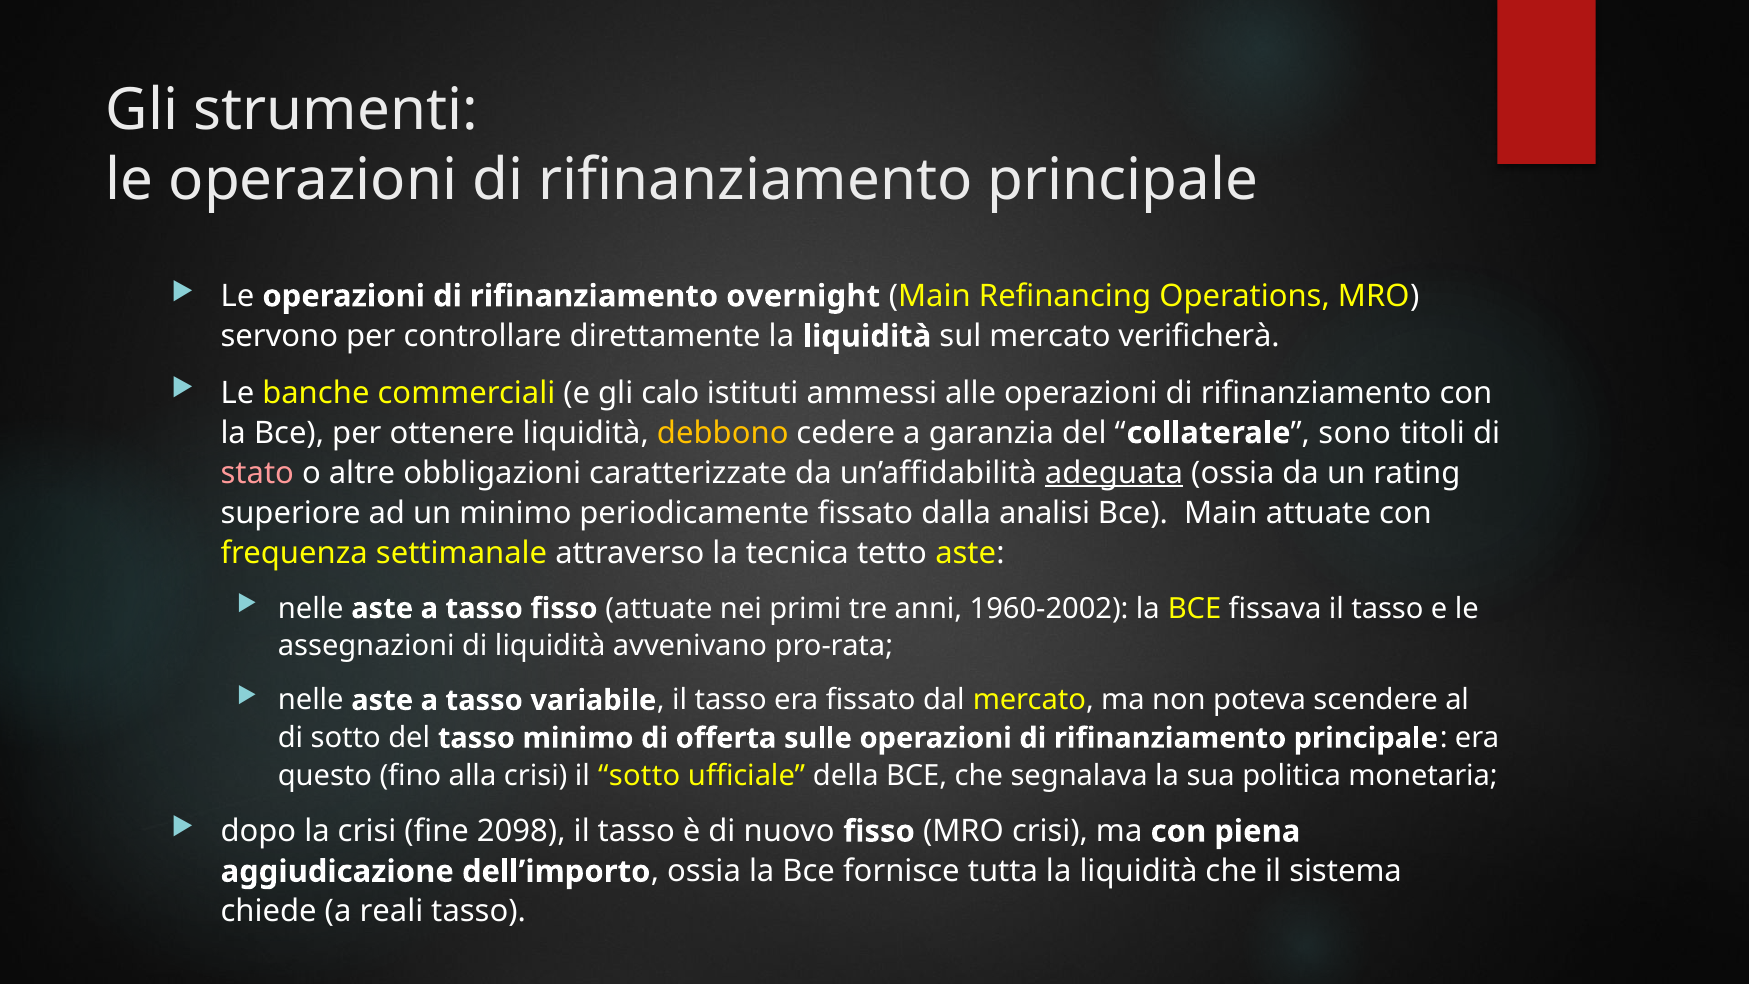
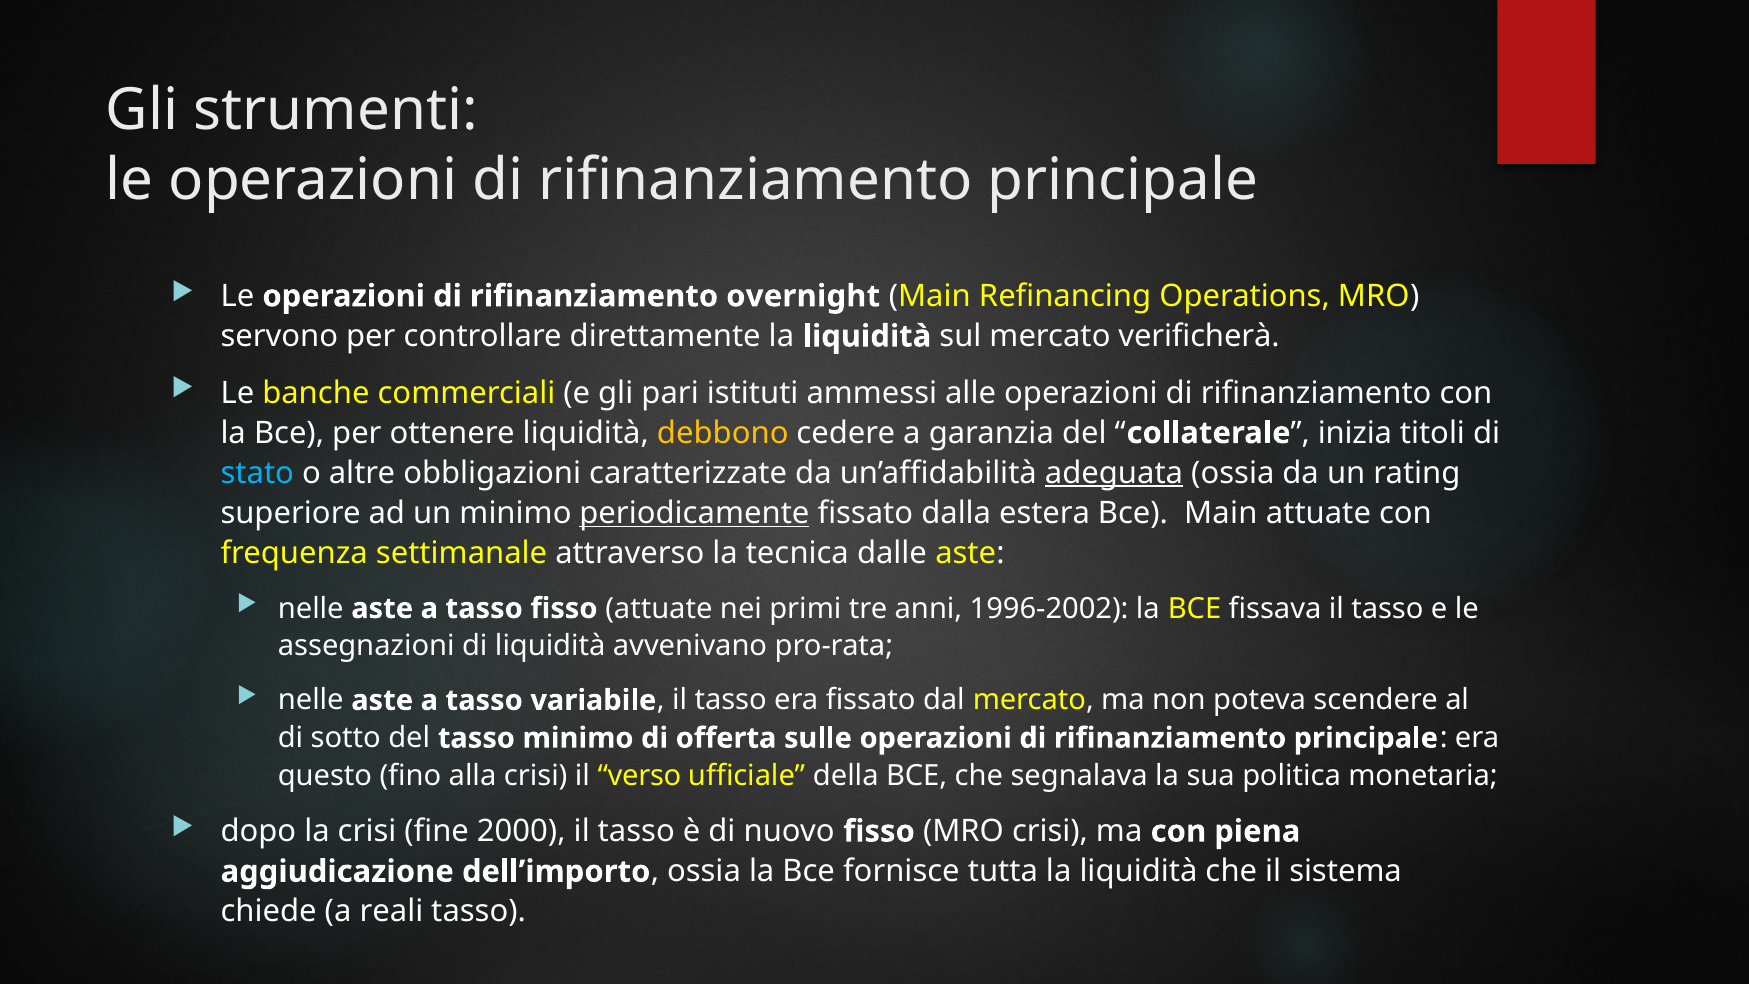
calo: calo -> pari (670, 393)
sono: sono -> inizia (1355, 433)
stato colour: pink -> light blue (257, 473)
periodicamente underline: none -> present (694, 513)
analisi: analisi -> estera (1045, 513)
tetto: tetto -> dalle (892, 553)
1960-2002: 1960-2002 -> 1996-2002 (1049, 608)
il sotto: sotto -> verso (639, 776)
2098: 2098 -> 2000 (521, 831)
